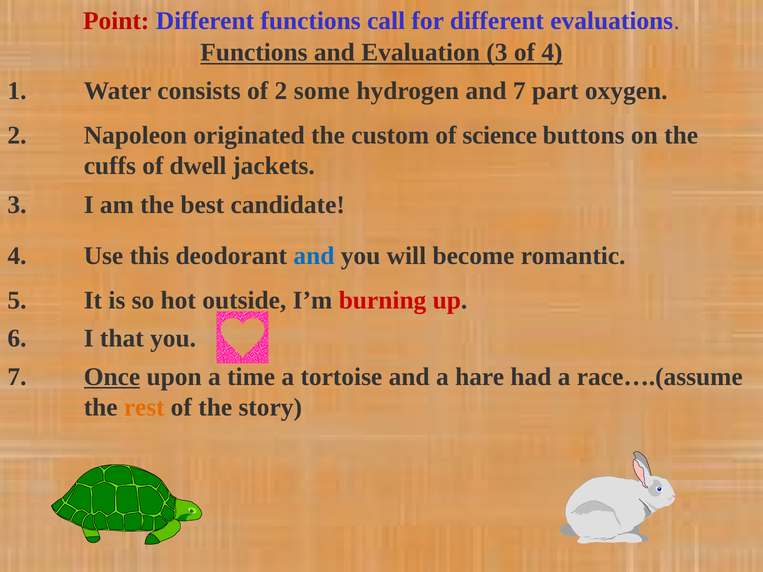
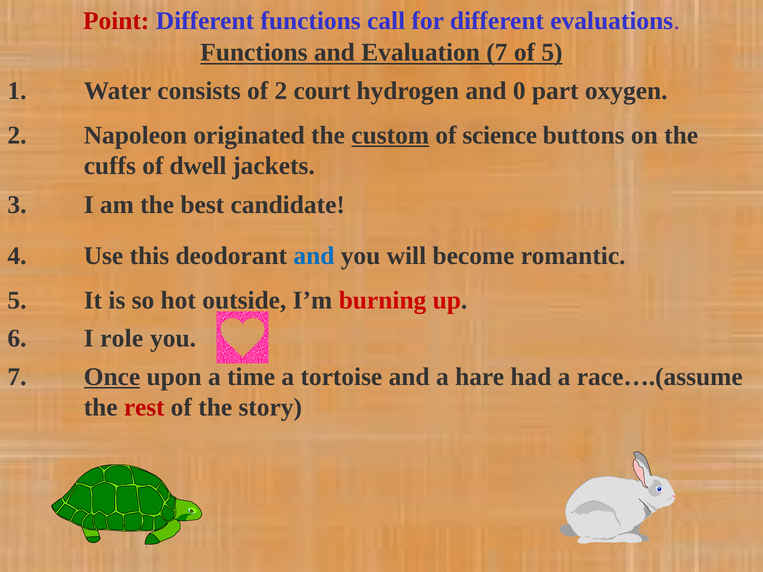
Evaluation 3: 3 -> 7 (497, 53)
of 4: 4 -> 5 (552, 53)
some: some -> court (322, 91)
and 7: 7 -> 0 (519, 91)
custom underline: none -> present (390, 135)
that: that -> role (122, 339)
rest colour: orange -> red (144, 407)
